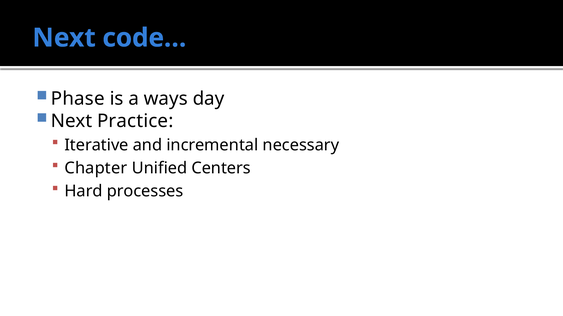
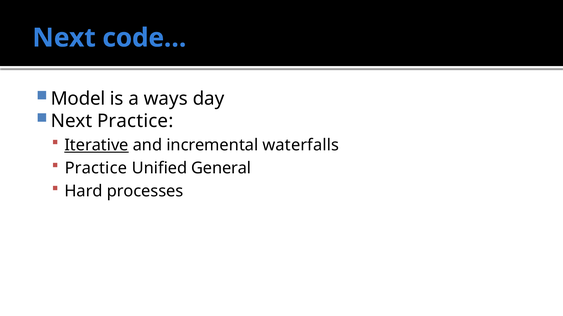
Phase: Phase -> Model (78, 99)
Iterative underline: none -> present (97, 146)
necessary: necessary -> waterfalls (301, 146)
Chapter: Chapter -> Practice (96, 168)
Centers: Centers -> General (221, 168)
